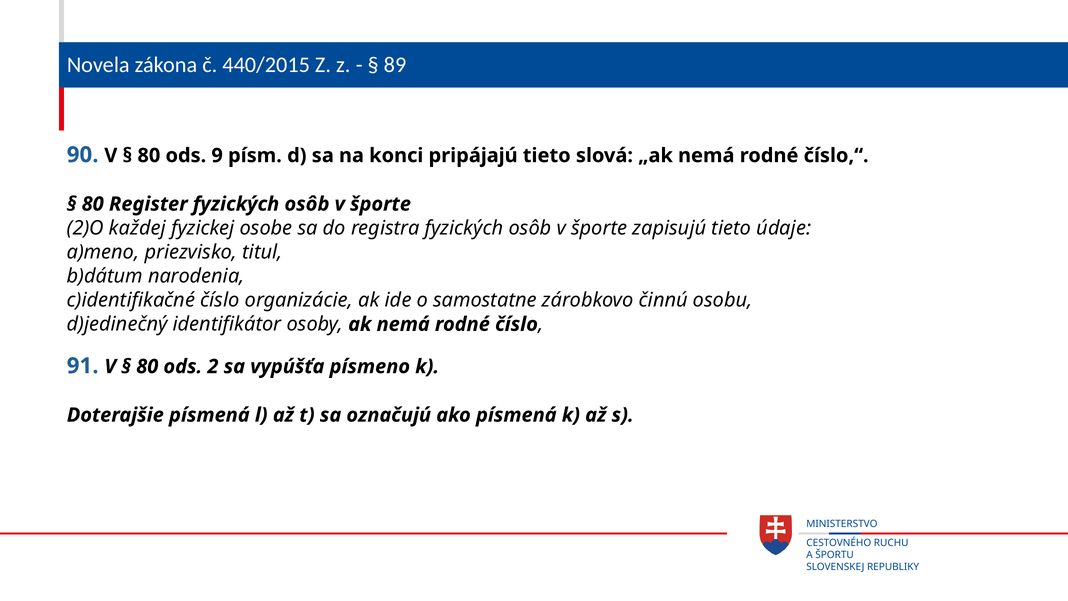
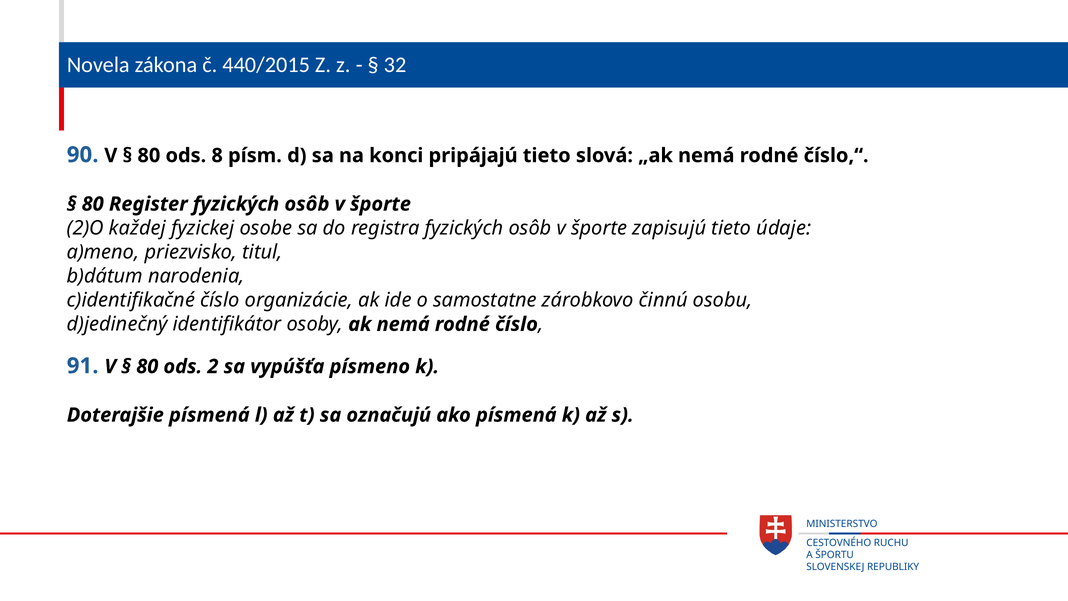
89: 89 -> 32 (395, 65)
9: 9 -> 8 (217, 155)
